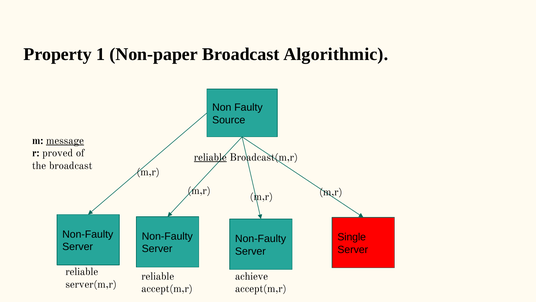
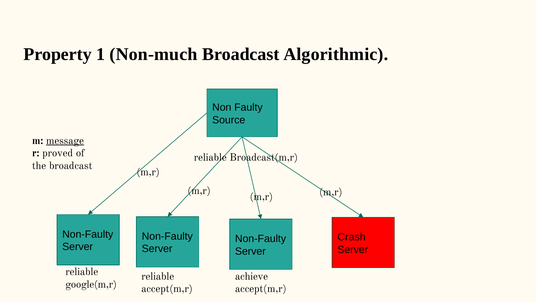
Non-paper: Non-paper -> Non-much (154, 54)
reliable underline: present -> none (210, 157)
Single: Single -> Crash (352, 237)
server(m,r: server(m,r -> google(m,r (91, 284)
